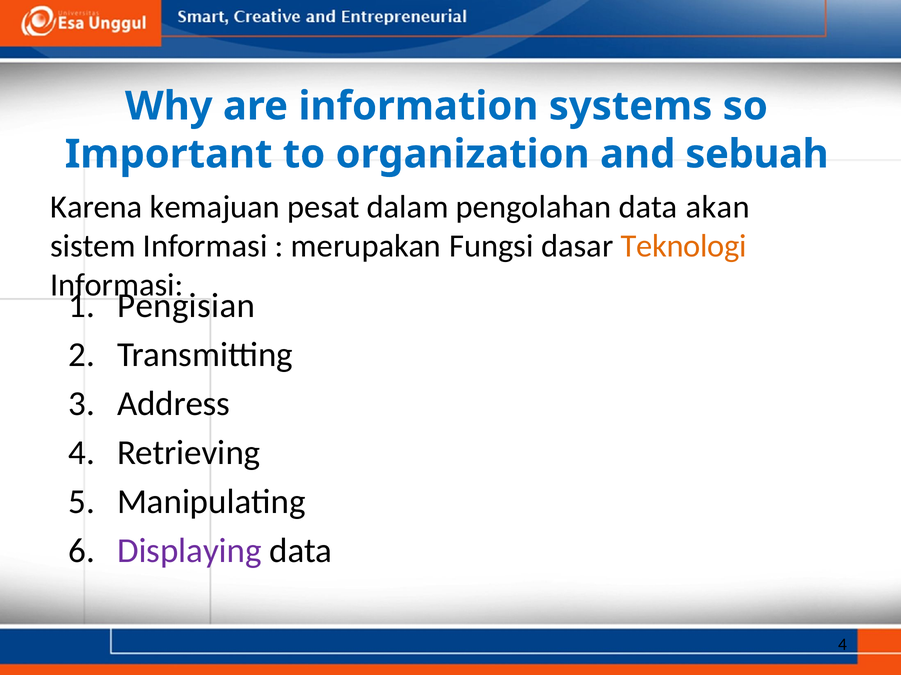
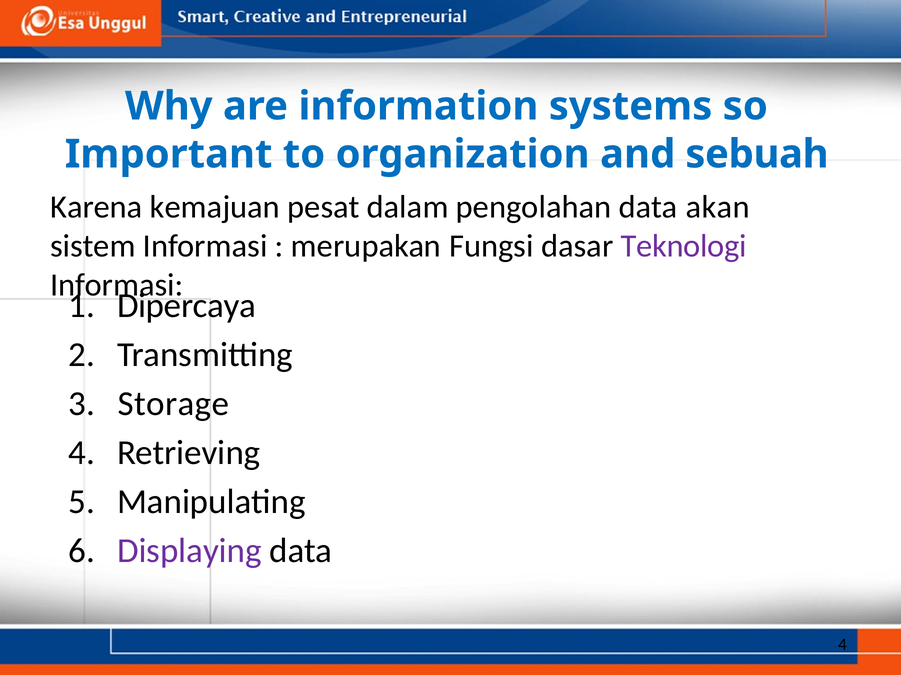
Teknologi colour: orange -> purple (684, 246)
Pengisian: Pengisian -> Dipercaya (187, 306)
Address: Address -> Storage (173, 404)
